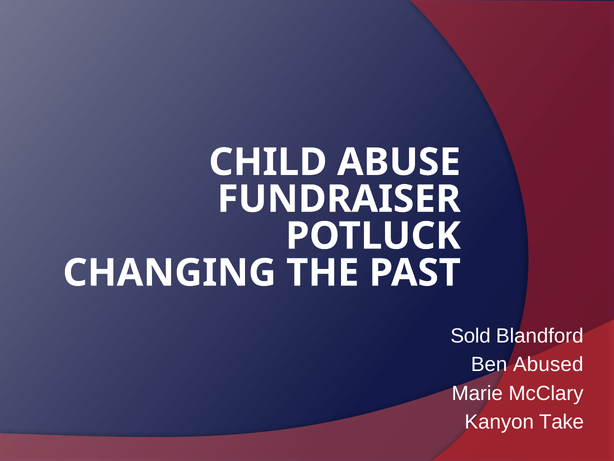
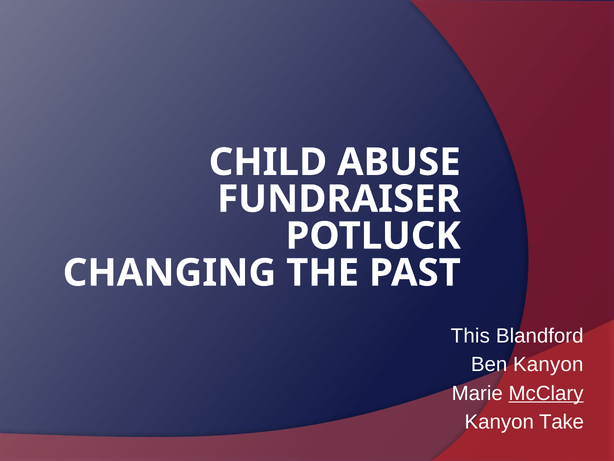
Sold: Sold -> This (470, 336)
Ben Abused: Abused -> Kanyon (548, 364)
McClary underline: none -> present (546, 393)
